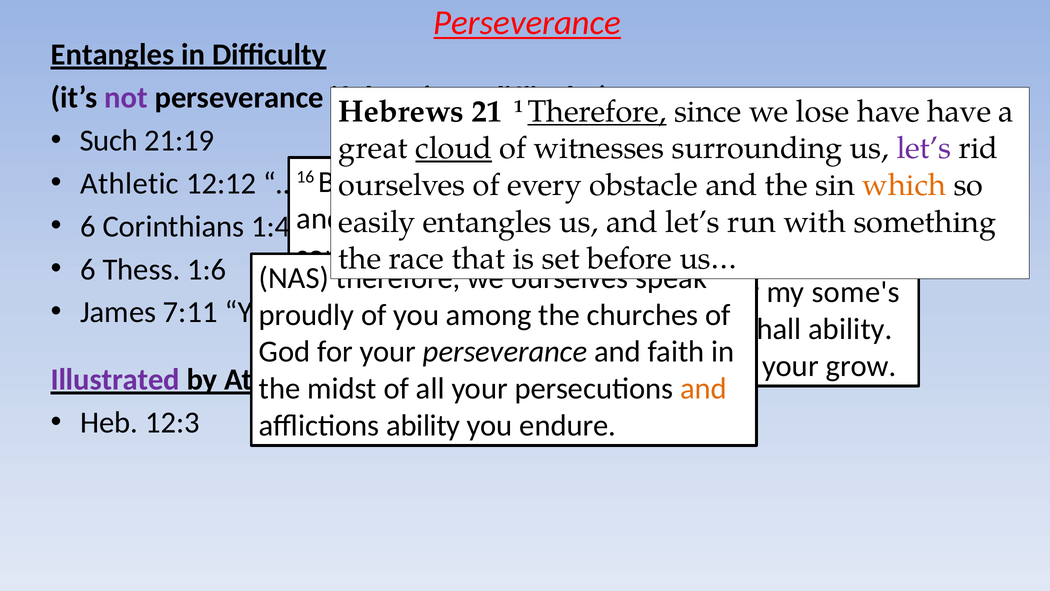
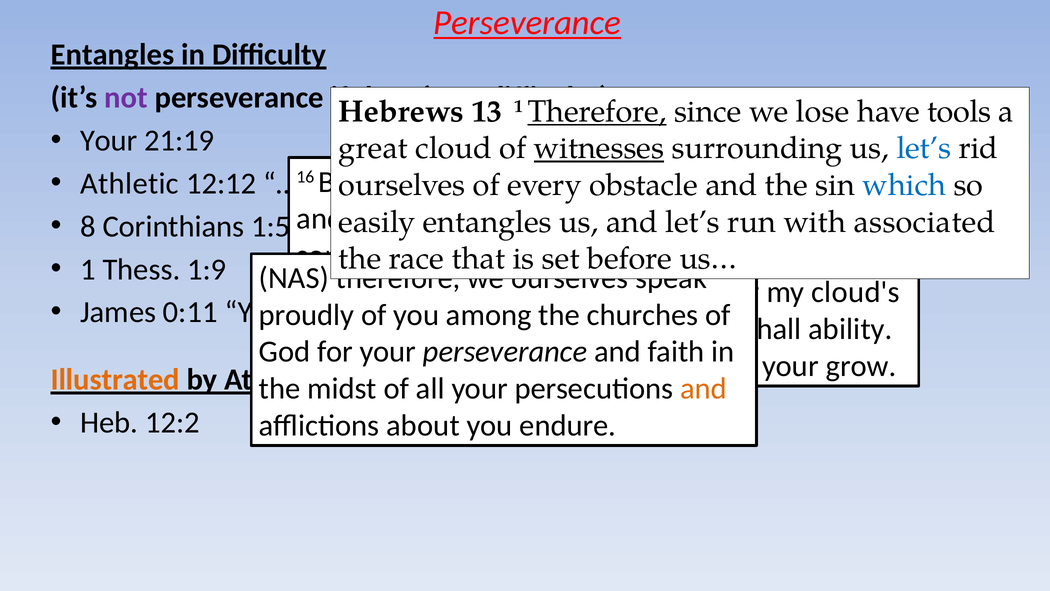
21: 21 -> 13 (487, 111)
have have: have -> tools (959, 111)
Such: Such -> Your (109, 141)
cloud underline: present -> none (454, 148)
witnesses underline: none -> present (599, 148)
let’s colour: purple -> blue (924, 148)
which colour: orange -> blue (904, 185)
6: 6 -> 8 (88, 226)
1:4: 1:4 -> 1:5 (271, 226)
something: something -> associated (925, 222)
6: 6 -> 1 (88, 269)
1:6: 1:6 -> 1:9 (207, 269)
some's: some's -> cloud's (856, 292)
7:11: 7:11 -> 0:11 (190, 312)
Illustrated colour: purple -> orange (115, 380)
12:3: 12:3 -> 12:2 (172, 422)
afflictions ability: ability -> about (423, 425)
